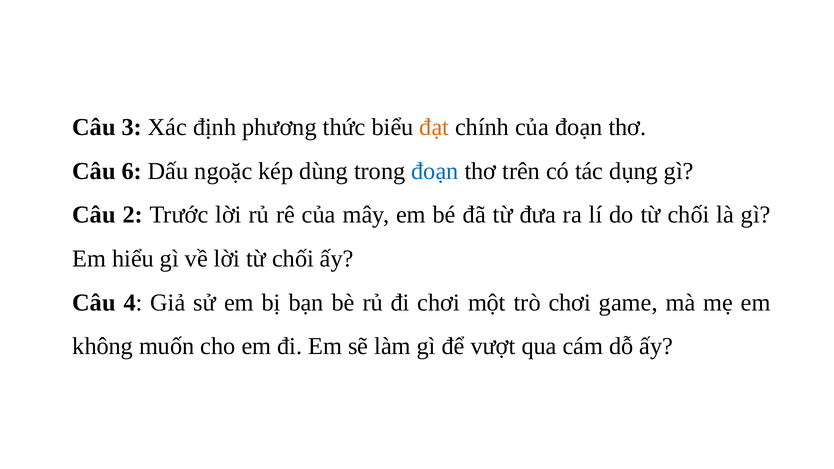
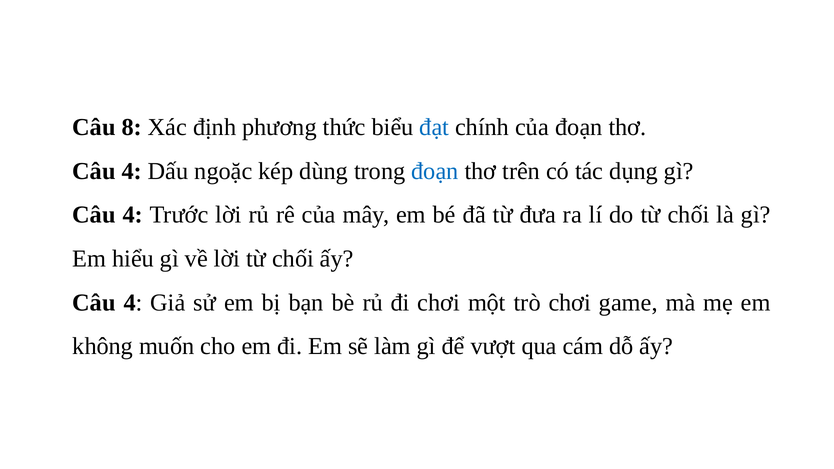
3: 3 -> 8 (132, 127)
đạt colour: orange -> blue (434, 127)
6: 6 -> 4 (132, 171)
2: 2 -> 4 (133, 215)
